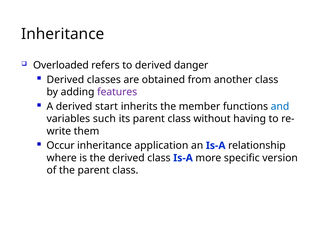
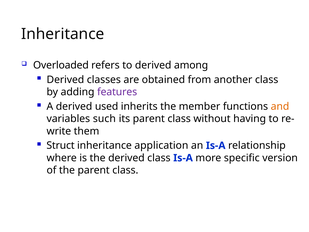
danger: danger -> among (191, 65)
start: start -> used (107, 106)
and colour: blue -> orange (280, 106)
Occur: Occur -> Struct (61, 145)
